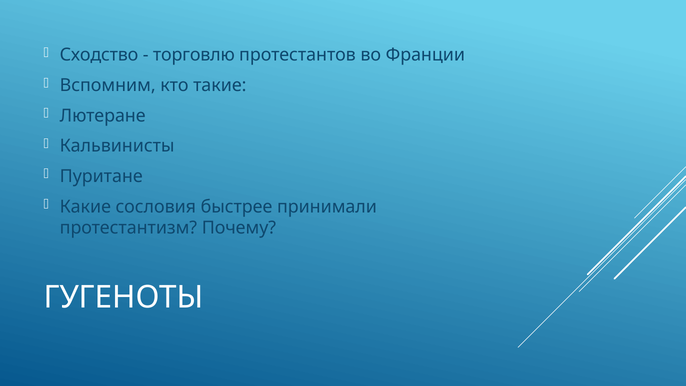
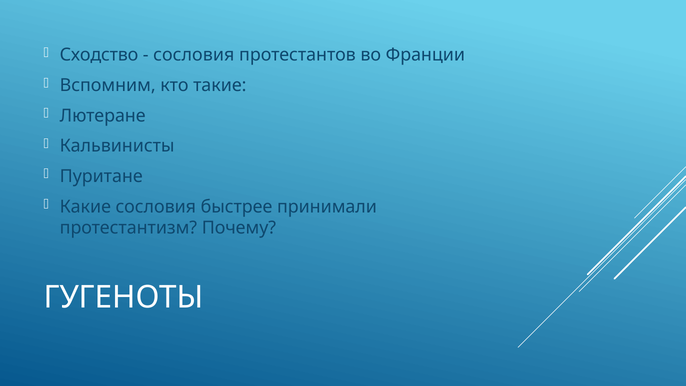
торговлю: торговлю -> сословия (194, 55)
